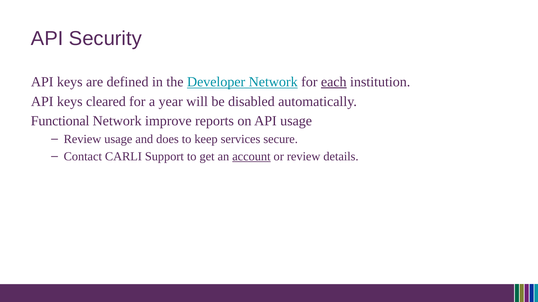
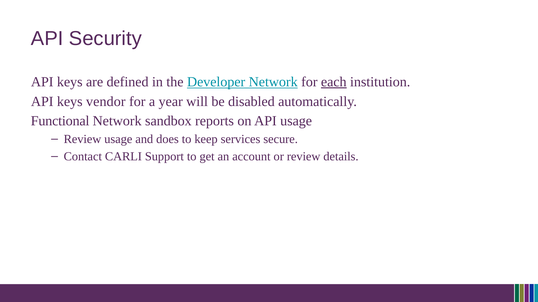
cleared: cleared -> vendor (106, 102)
improve: improve -> sandbox (168, 121)
account underline: present -> none (251, 157)
